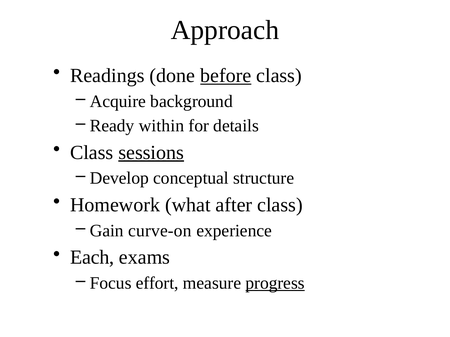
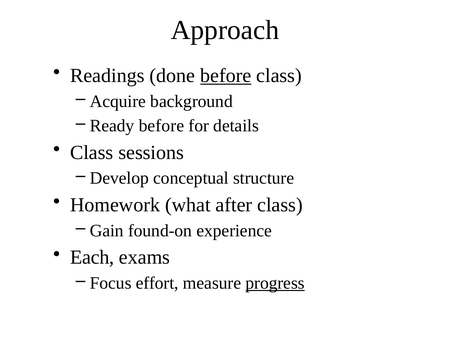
Ready within: within -> before (161, 126)
sessions underline: present -> none (151, 153)
curve-on: curve-on -> found-on (160, 231)
